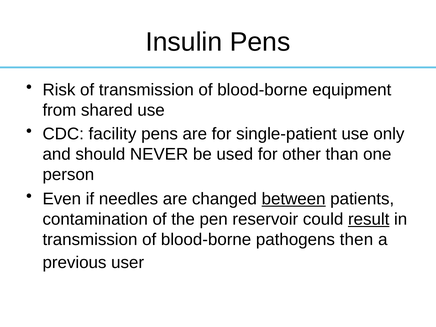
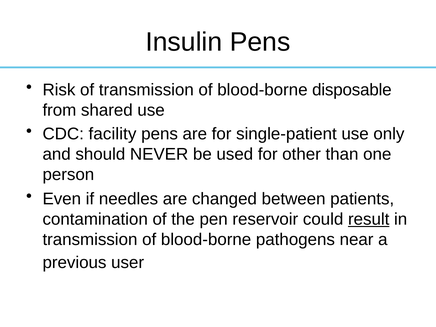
equipment: equipment -> disposable (352, 90)
between underline: present -> none (294, 199)
then: then -> near (357, 240)
